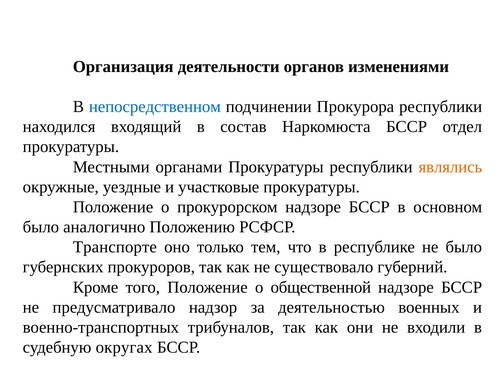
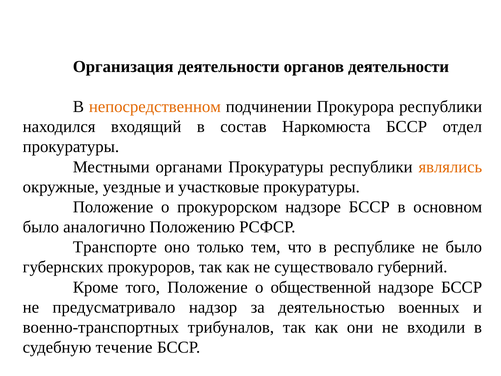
органов изменениями: изменениями -> деятельности (399, 67)
непосредственном colour: blue -> orange (155, 107)
округах: округах -> течение (124, 347)
